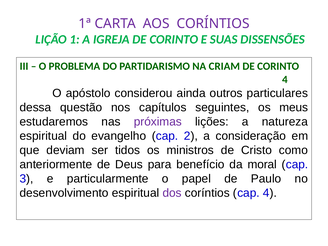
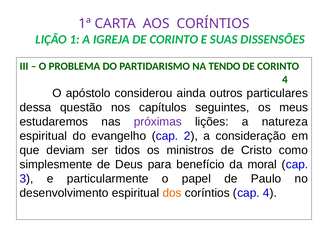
CRIAM: CRIAM -> TENDO (224, 66)
anteriormente: anteriormente -> simplesmente (56, 164)
dos colour: purple -> orange (172, 193)
